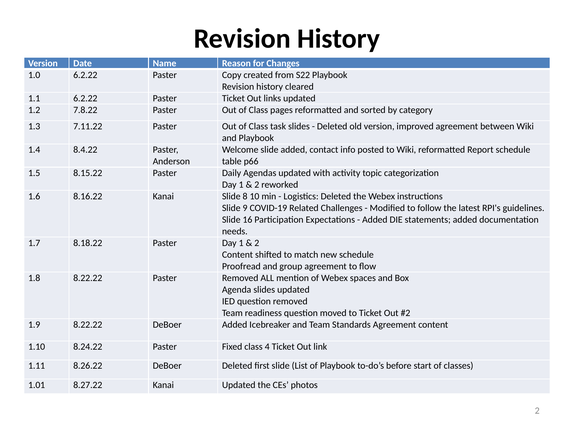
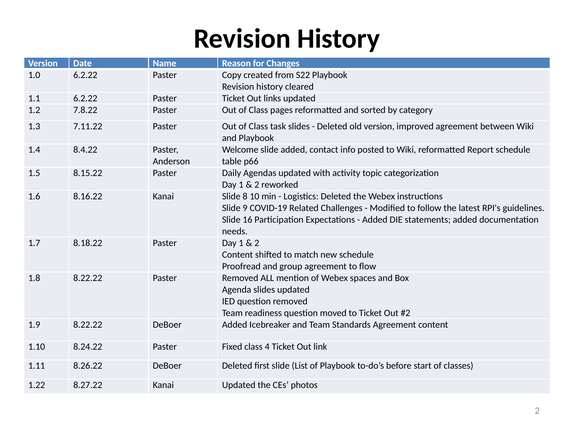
1.01: 1.01 -> 1.22 (37, 385)
